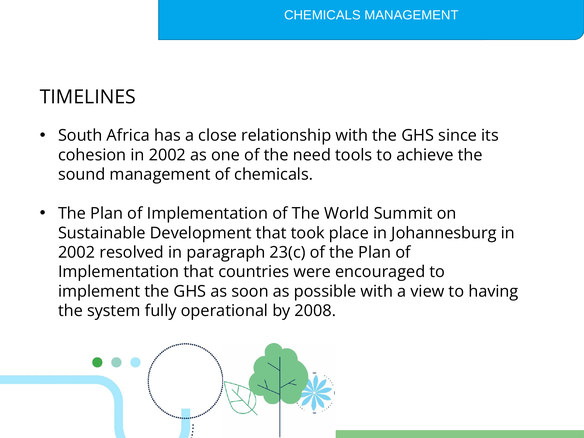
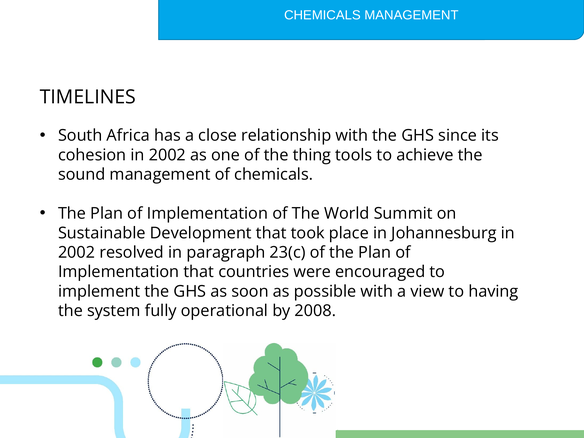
need: need -> thing (312, 155)
